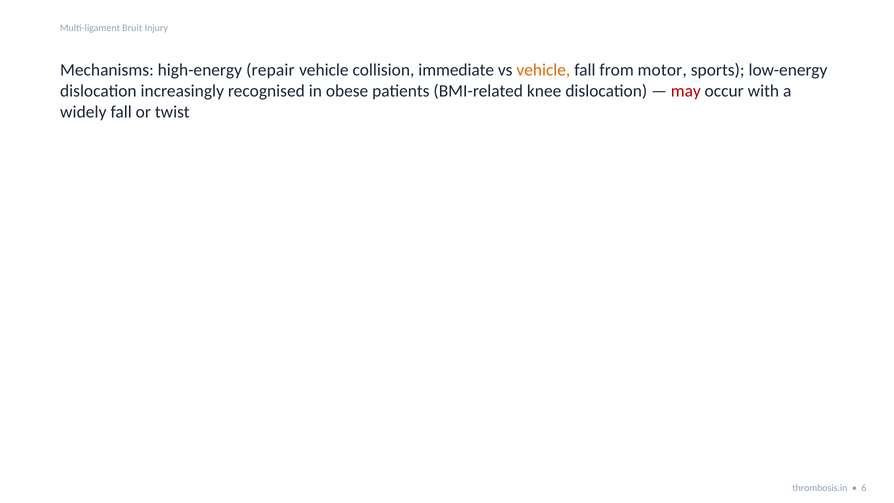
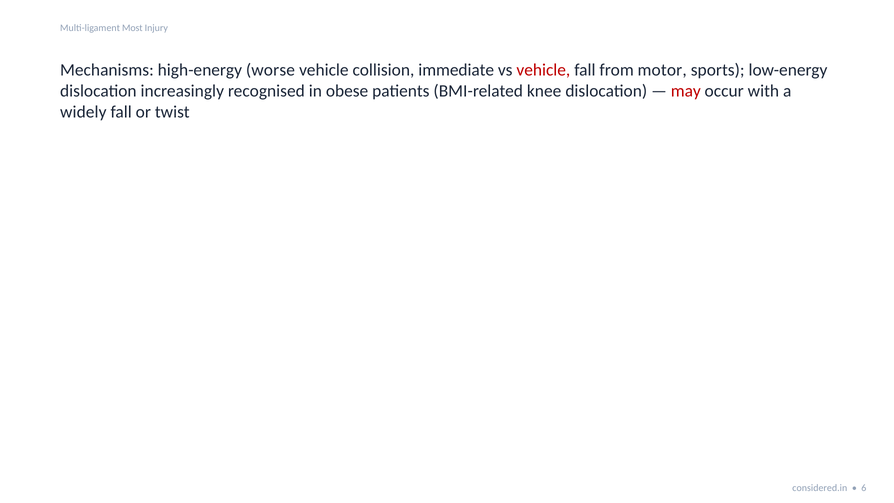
Bruit: Bruit -> Most (132, 28)
repair: repair -> worse (270, 70)
vehicle colour: orange -> red (543, 70)
thrombosis.in: thrombosis.in -> considered.in (820, 488)
